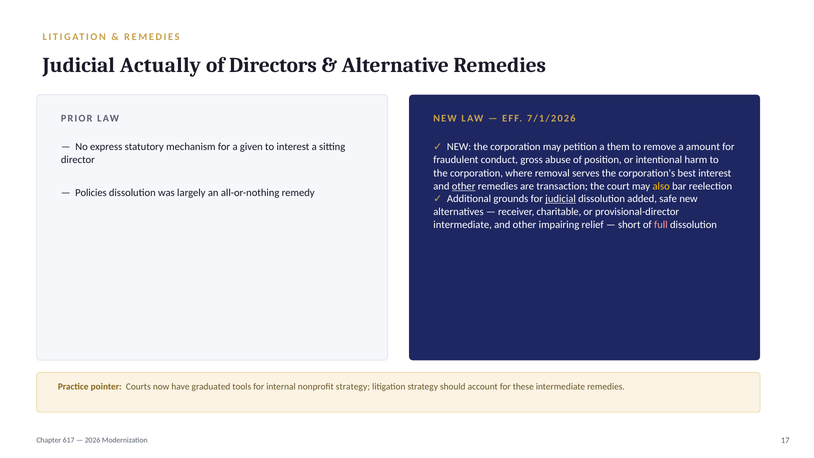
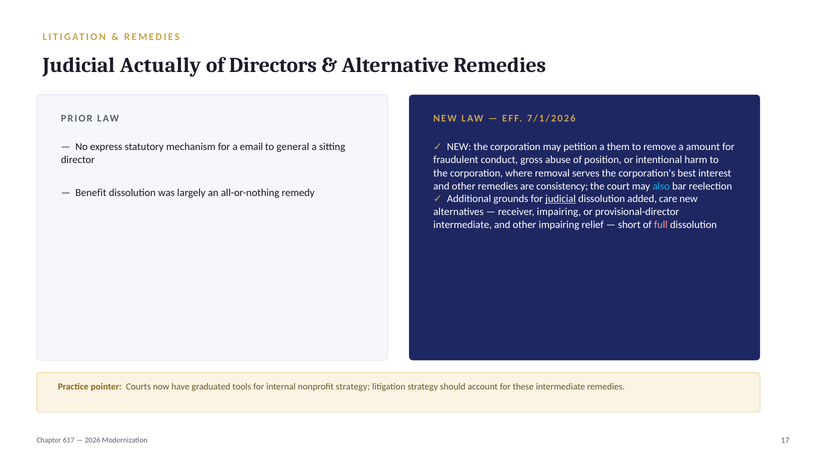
given: given -> email (251, 147)
to interest: interest -> general (293, 147)
other underline: present -> none (464, 186)
transaction: transaction -> consistency (562, 186)
also colour: yellow -> light blue (661, 186)
Policies: Policies -> Benefit (91, 192)
safe: safe -> care (668, 199)
receiver charitable: charitable -> impairing (559, 212)
